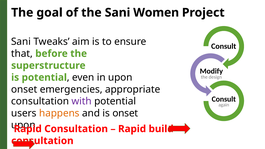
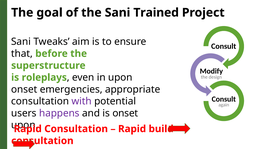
Women: Women -> Trained (156, 13)
is potential: potential -> roleplays (44, 77)
happens colour: orange -> purple (59, 113)
